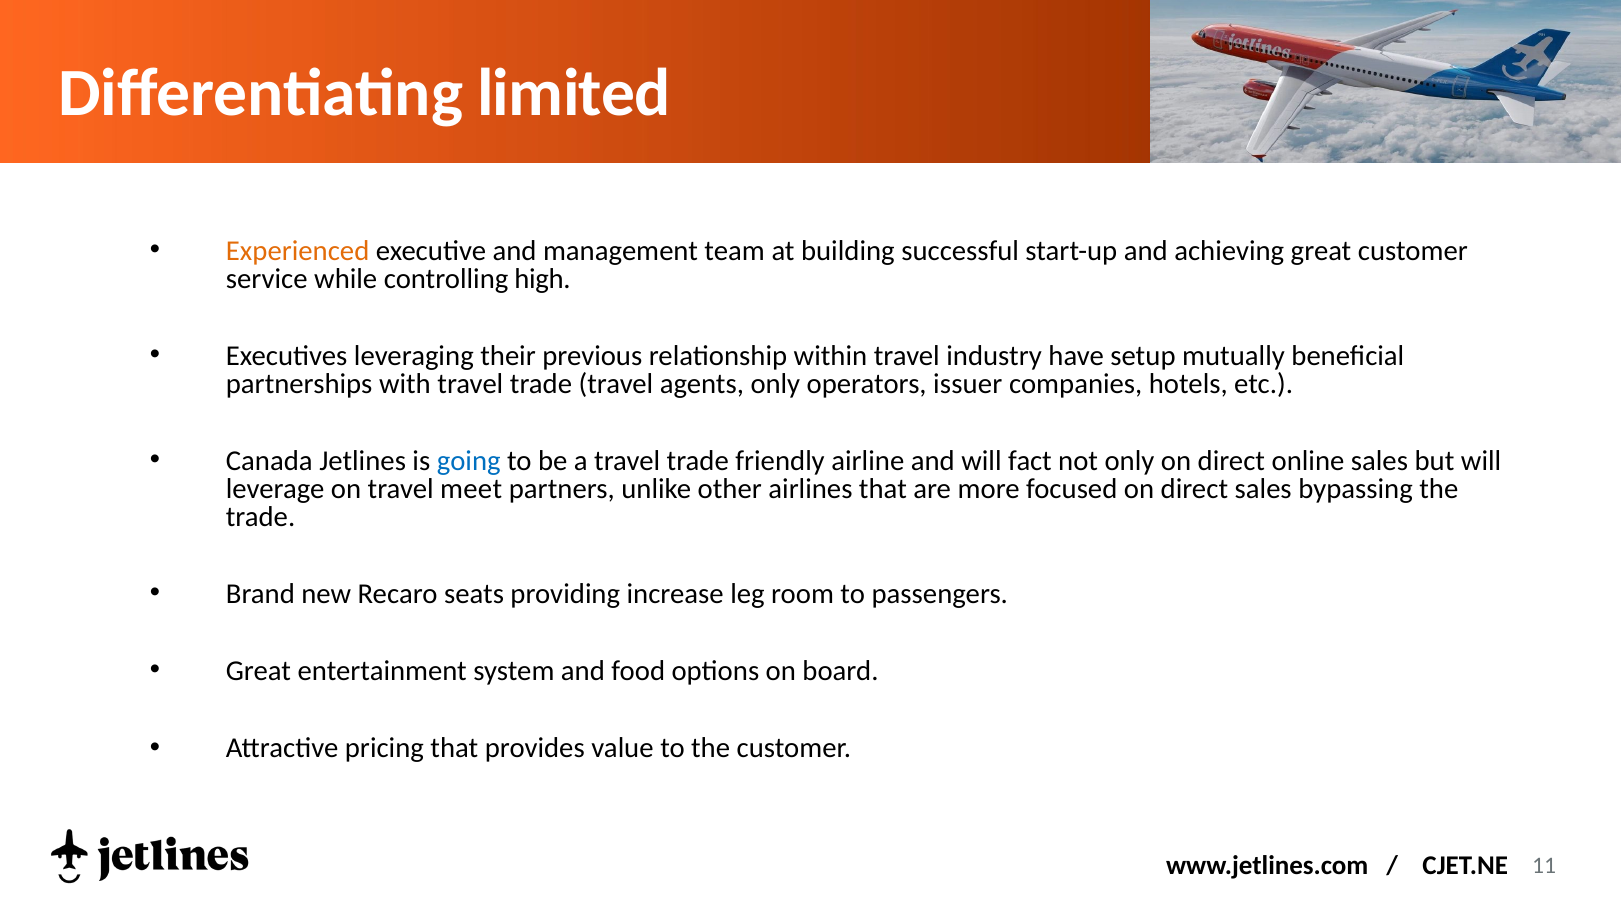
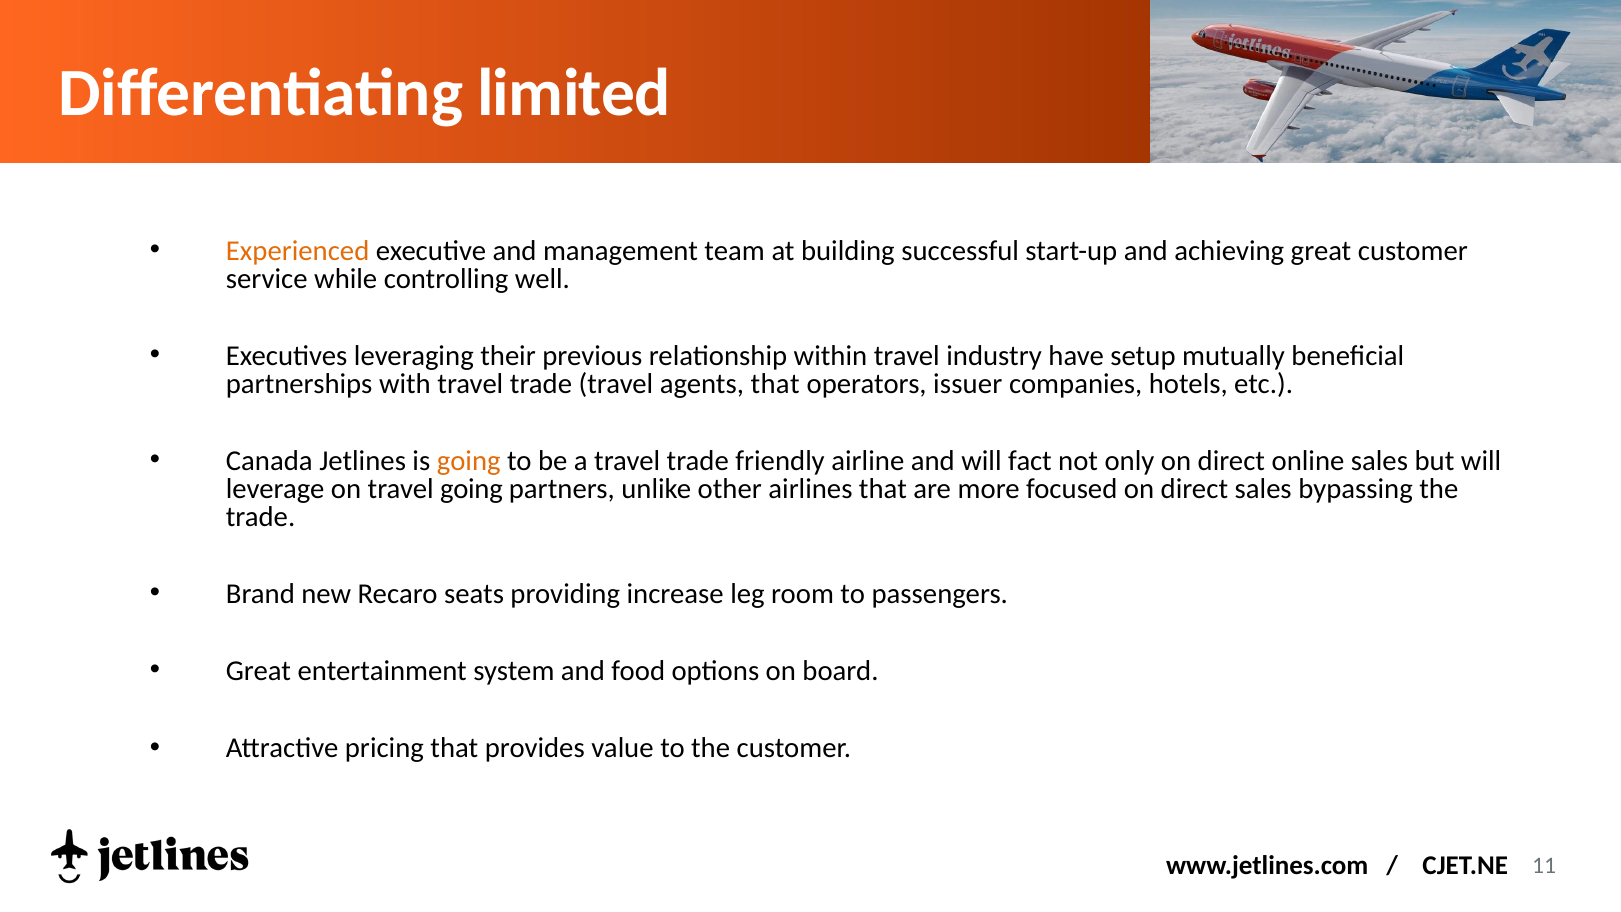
high: high -> well (542, 279)
agents only: only -> that (775, 384)
going colour: blue -> orange (469, 461)
travel meet: meet -> going (471, 489)
